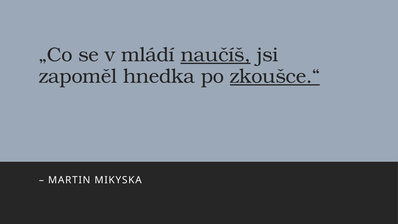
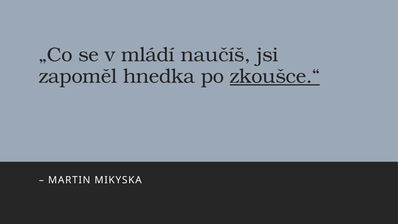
naučíš underline: present -> none (216, 55)
